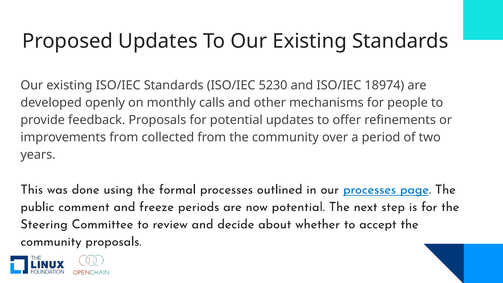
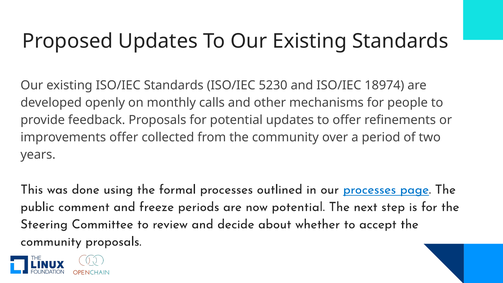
improvements from: from -> offer (124, 137)
